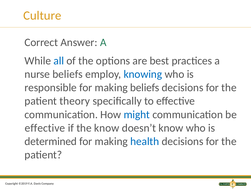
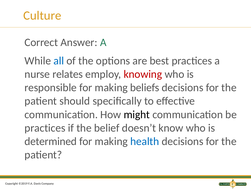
nurse beliefs: beliefs -> relates (68, 74)
knowing colour: blue -> red (143, 74)
theory: theory -> should (75, 101)
might colour: blue -> black (137, 114)
effective: effective -> practices (45, 127)
the know: know -> belief (107, 127)
